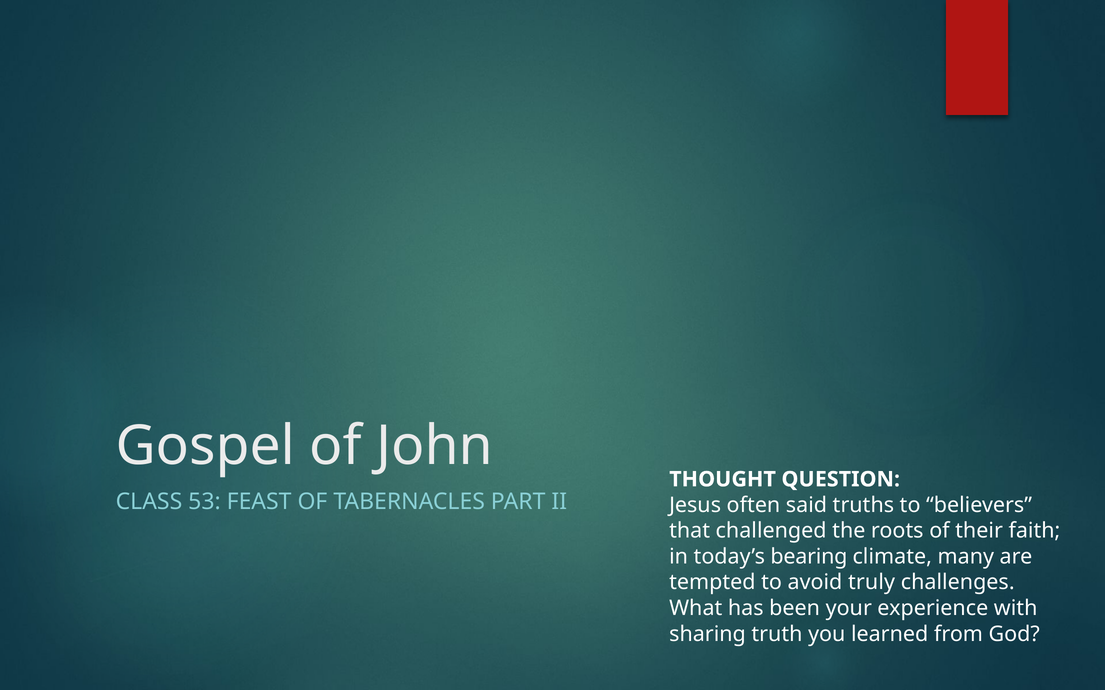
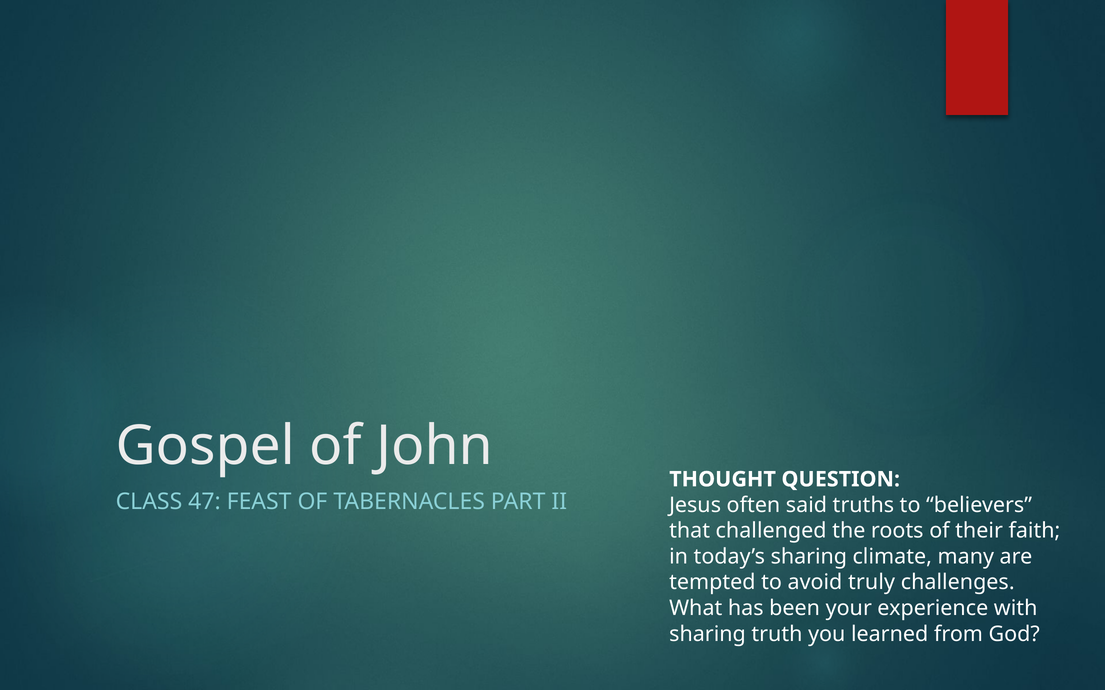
53: 53 -> 47 (204, 502)
today’s bearing: bearing -> sharing (809, 557)
